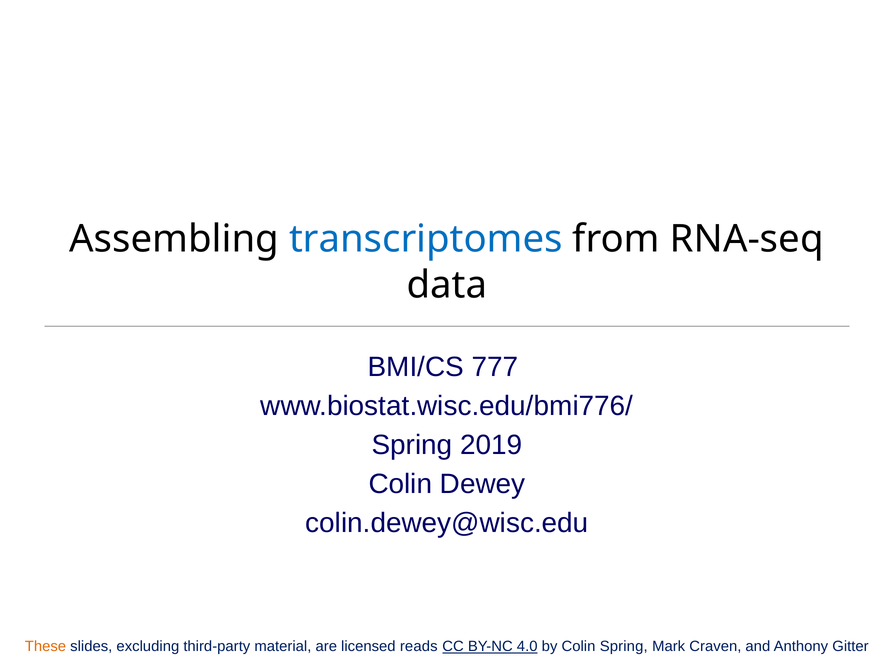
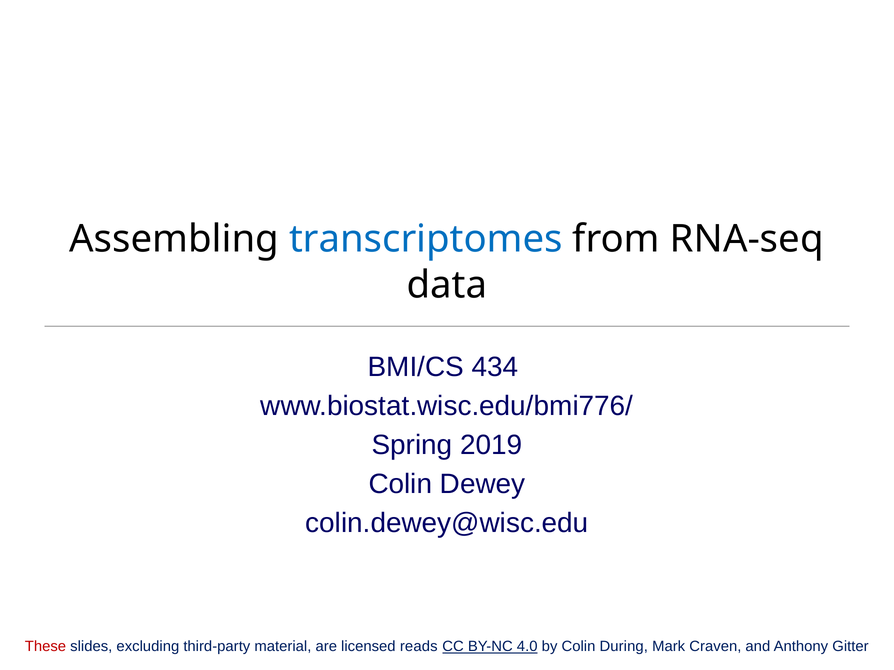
777: 777 -> 434 (495, 367)
These colour: orange -> red (45, 647)
Colin Spring: Spring -> During (624, 647)
